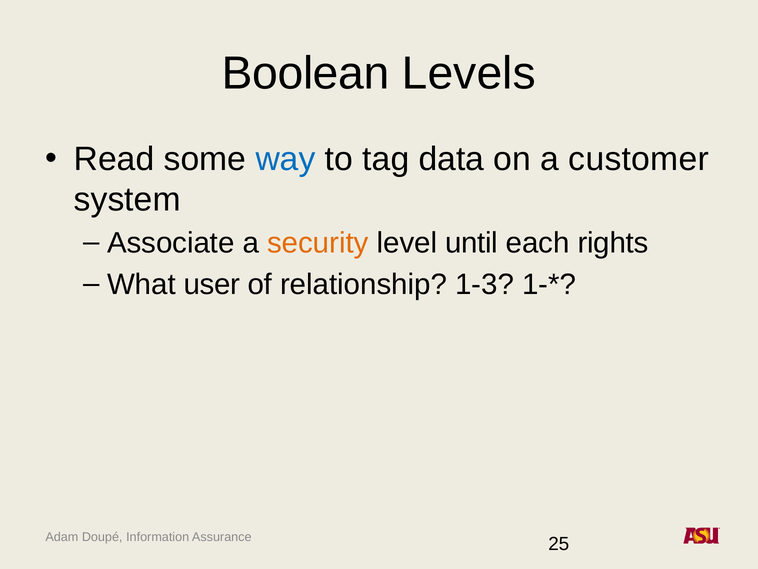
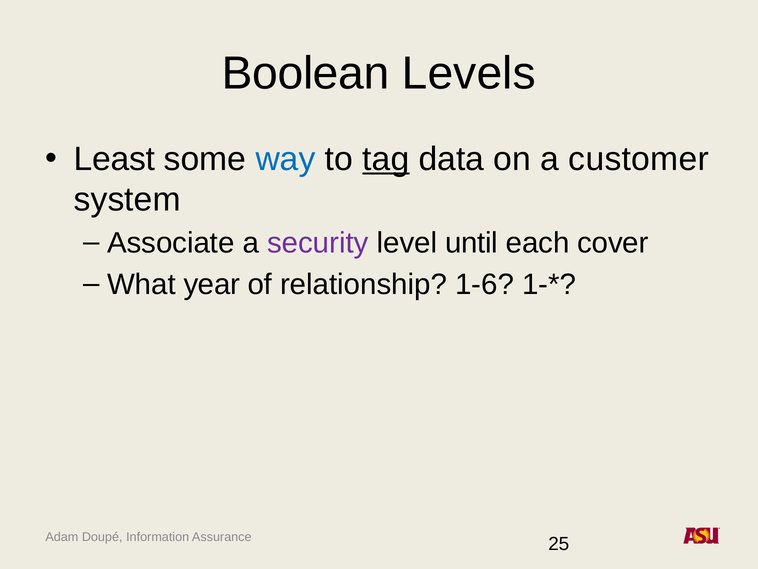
Read: Read -> Least (114, 159)
tag underline: none -> present (386, 159)
security colour: orange -> purple (318, 243)
rights: rights -> cover (613, 243)
user: user -> year (212, 284)
1-3: 1-3 -> 1-6 (485, 284)
